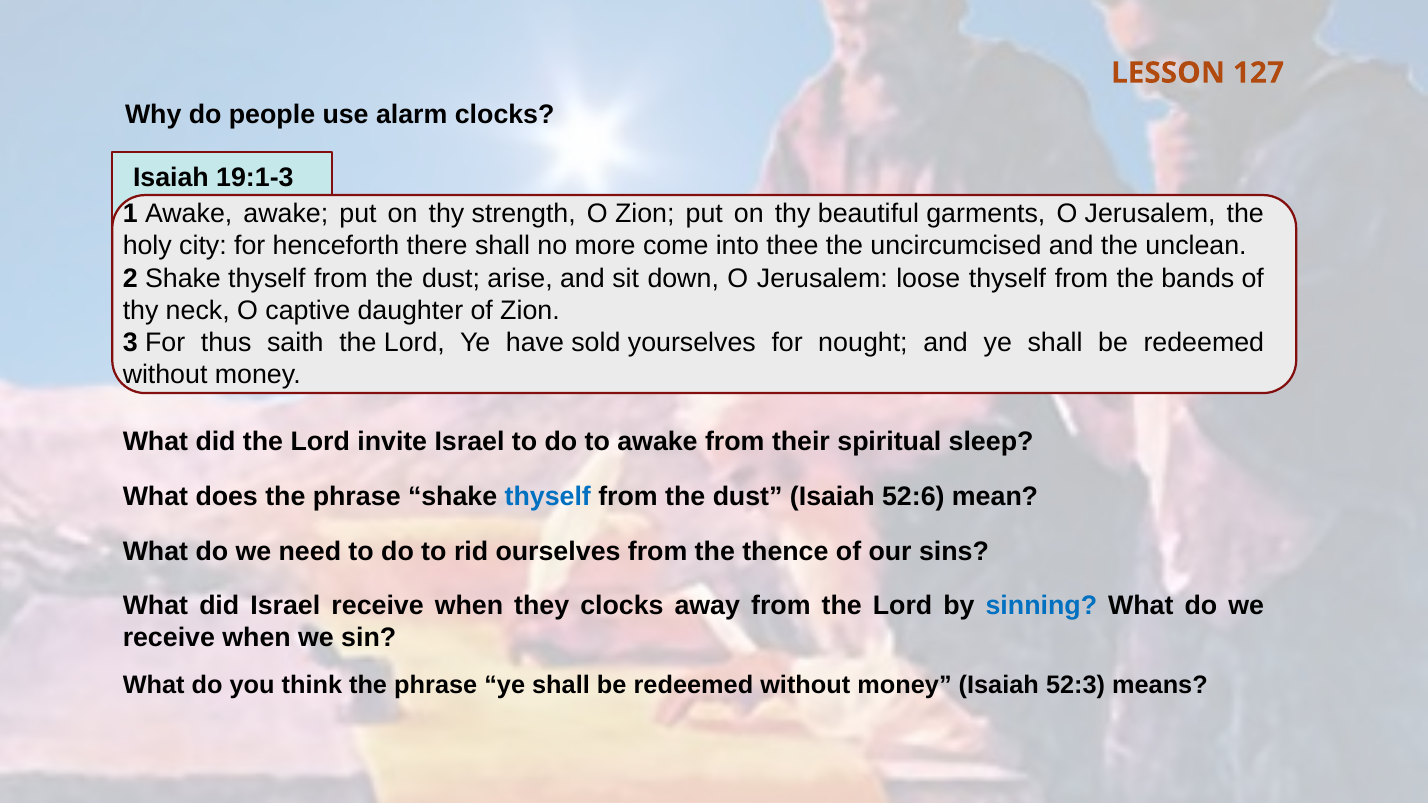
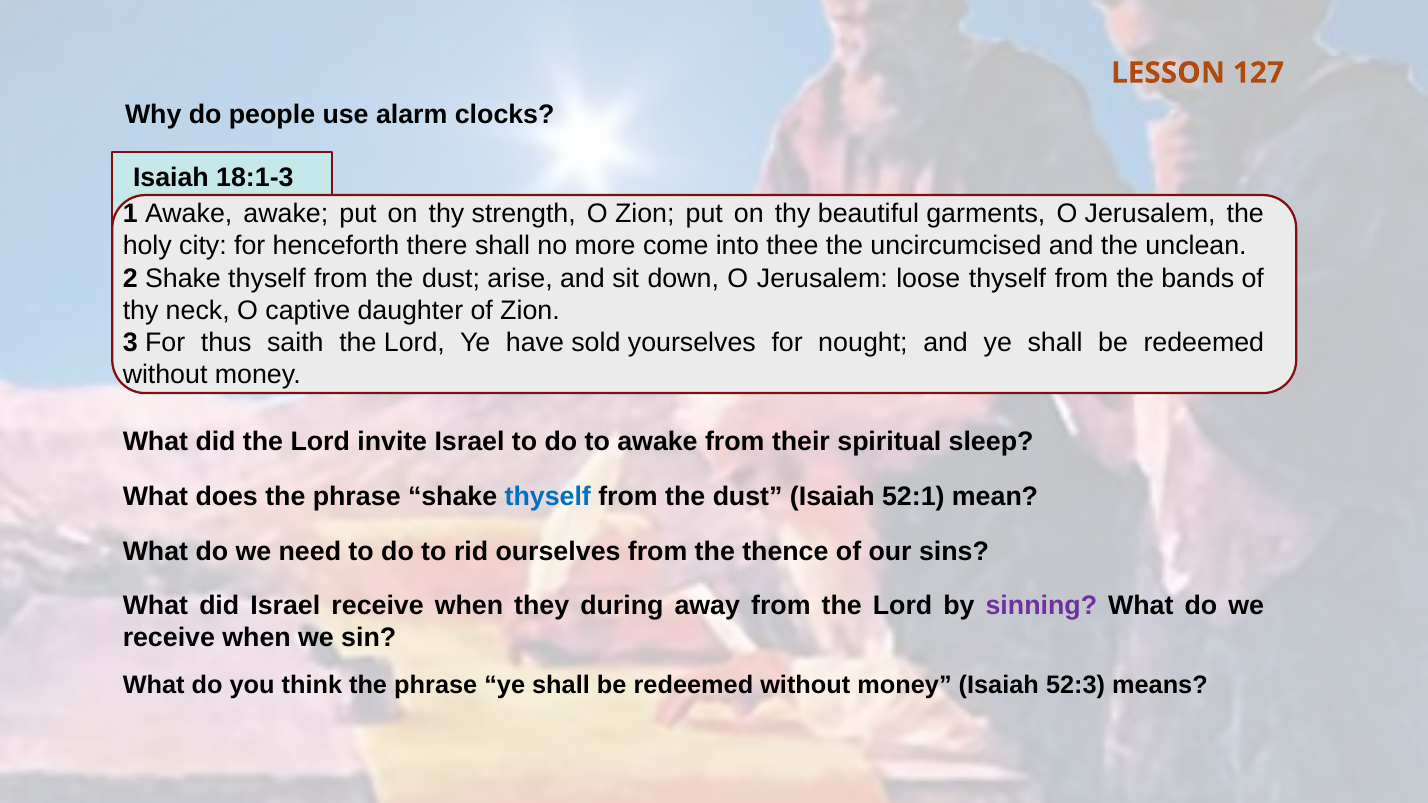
19:1-3: 19:1-3 -> 18:1-3 (255, 178)
52:6: 52:6 -> 52:1 (913, 497)
they clocks: clocks -> during (622, 606)
sinning colour: blue -> purple (1041, 606)
